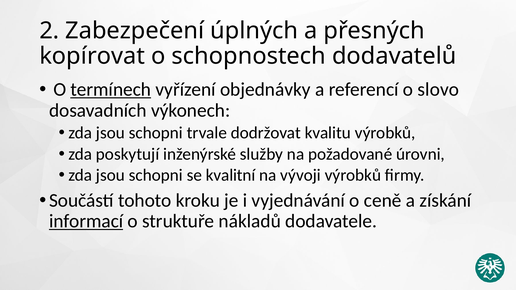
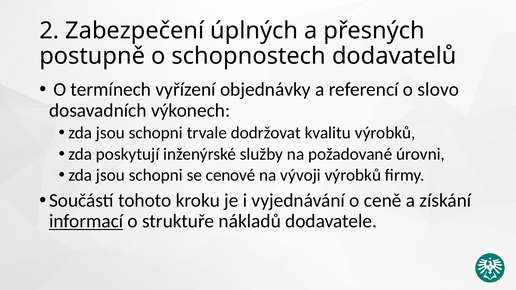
kopírovat: kopírovat -> postupně (92, 56)
termínech underline: present -> none (111, 90)
kvalitní: kvalitní -> cenové (231, 175)
